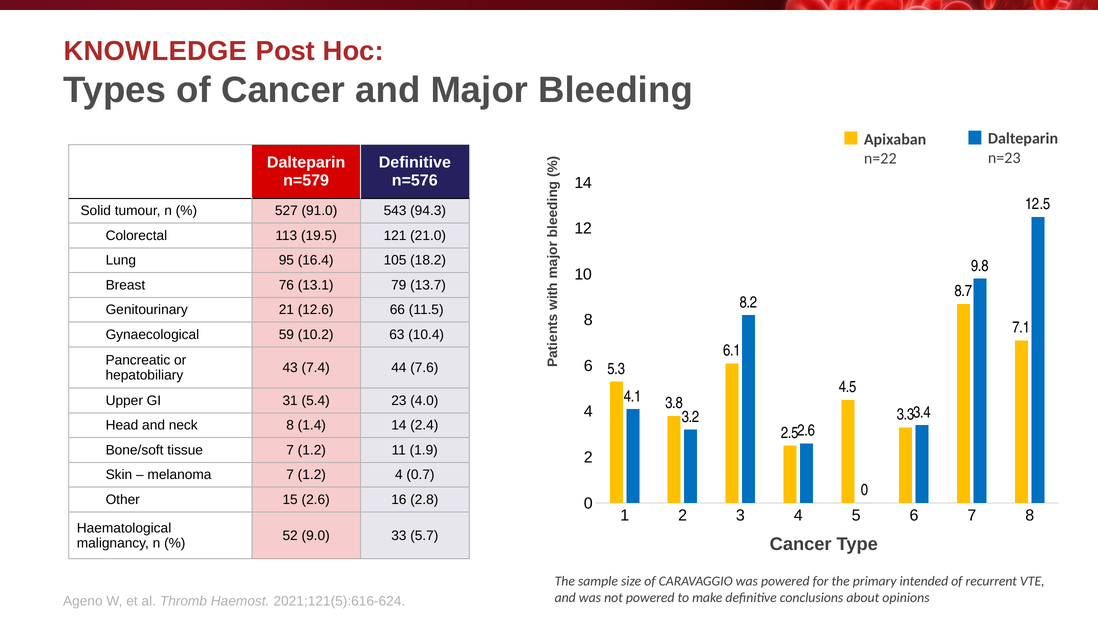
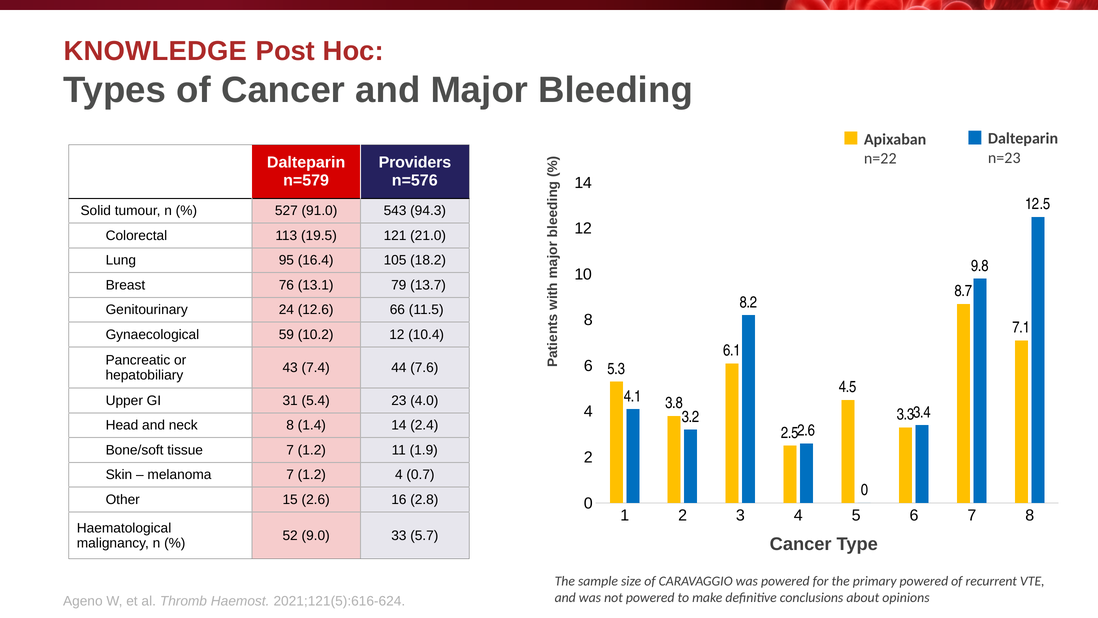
Definitive: Definitive -> Providers (415, 163)
21: 21 -> 24 (286, 310)
10.2 63: 63 -> 12 (397, 335)
primary intended: intended -> powered (924, 581)
